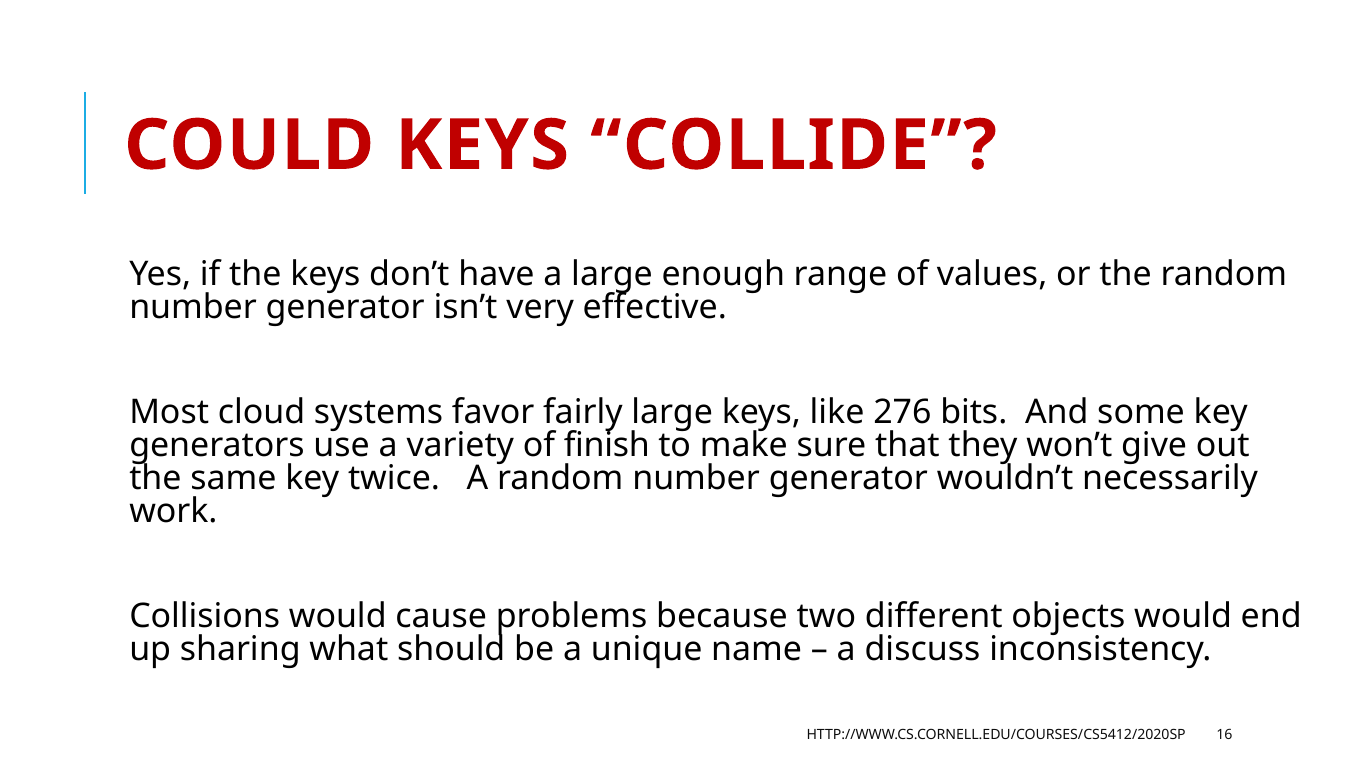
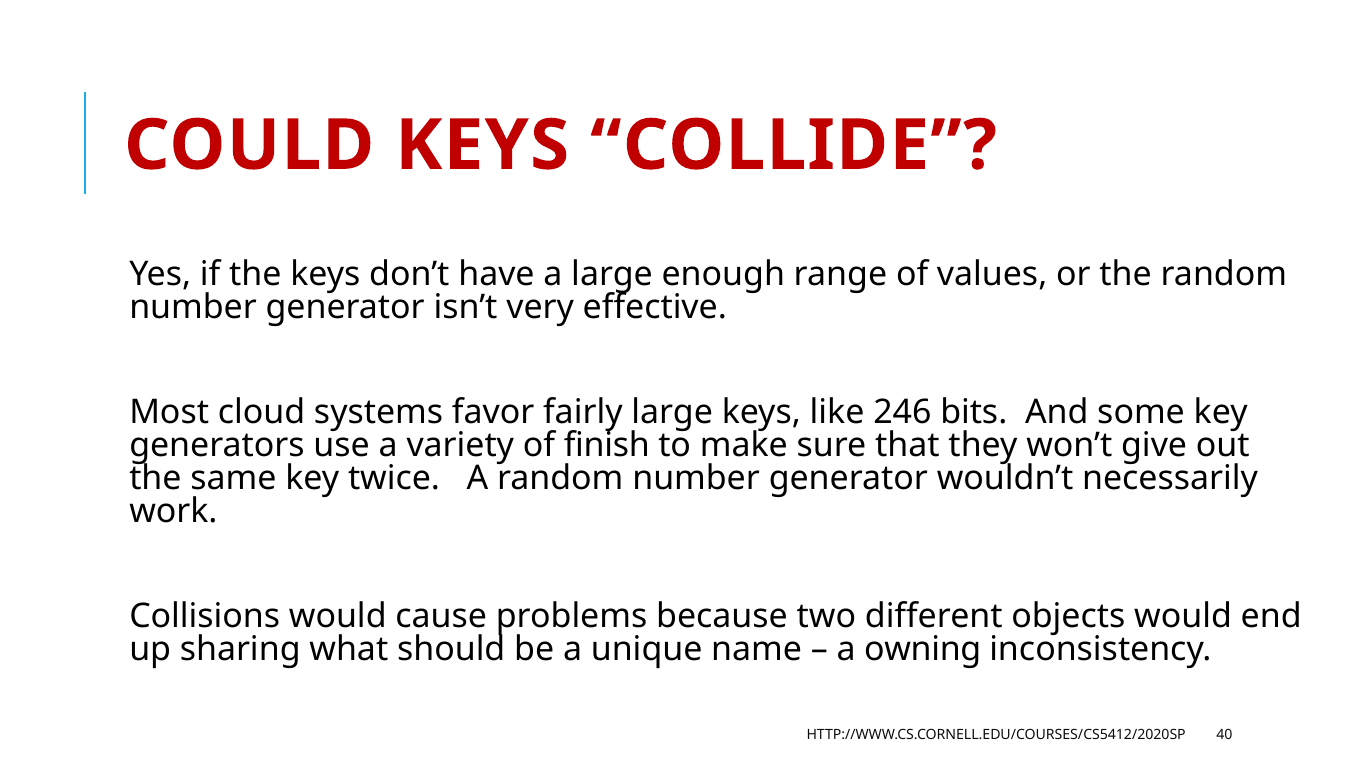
276: 276 -> 246 (902, 413)
discuss: discuss -> owning (923, 650)
16: 16 -> 40 (1224, 735)
